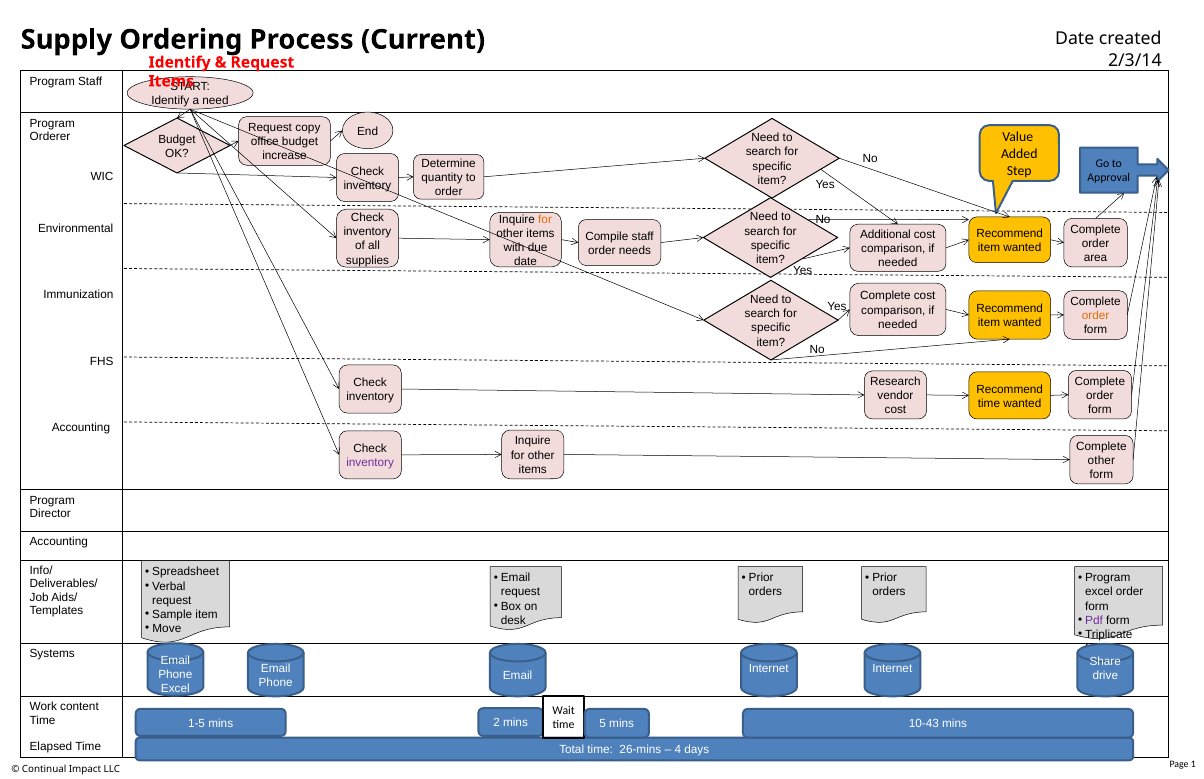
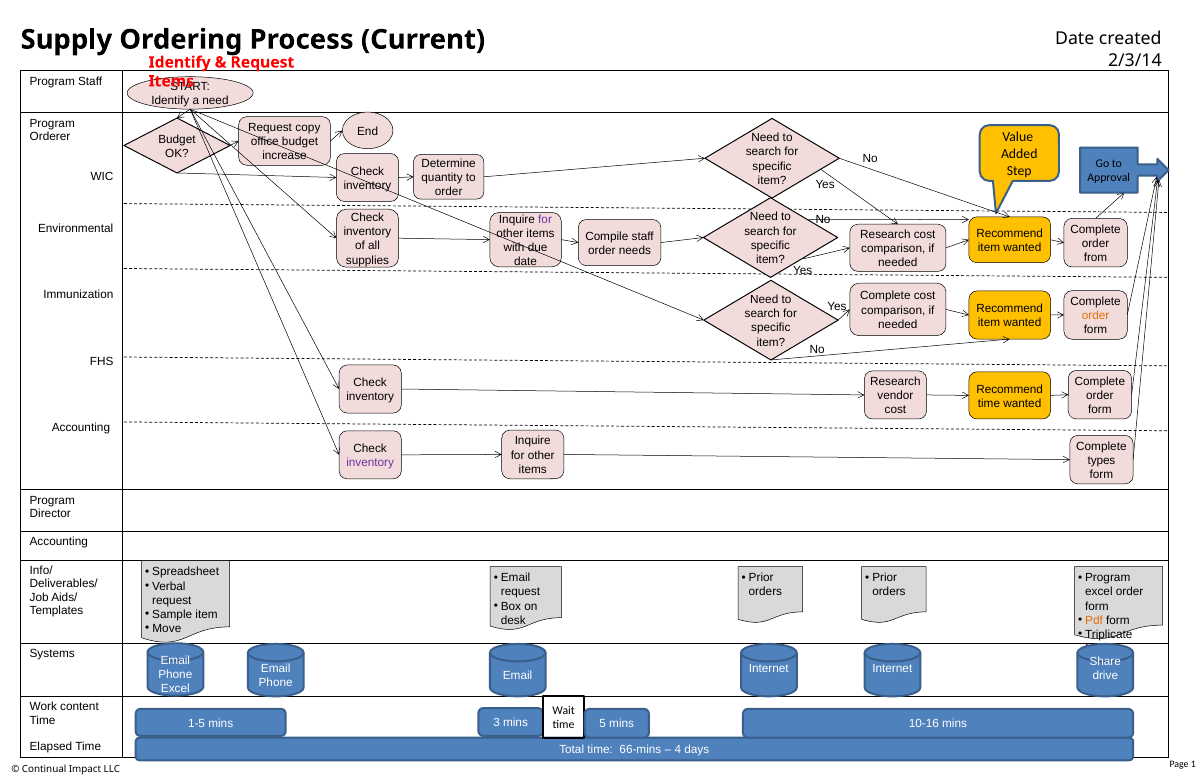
for colour: orange -> purple (545, 219)
Additional: Additional -> Research (885, 234)
area: area -> from (1096, 258)
other: other -> types (1102, 460)
Pdf colour: purple -> orange (1094, 620)
2: 2 -> 3 (497, 723)
10-43: 10-43 -> 10-16 (924, 724)
26-mins: 26-mins -> 66-mins (640, 750)
